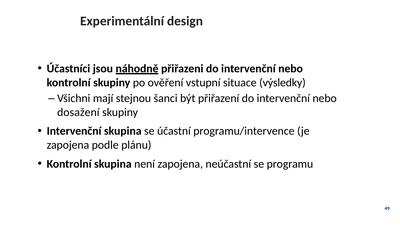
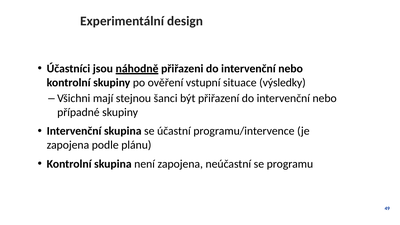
dosažení: dosažení -> případné (78, 112)
